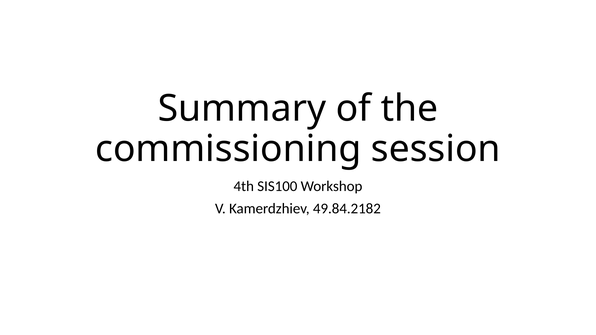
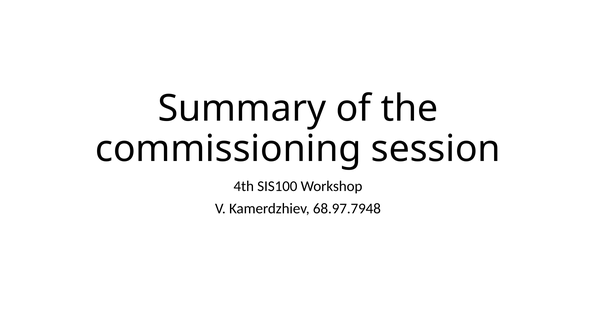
49.84.2182: 49.84.2182 -> 68.97.7948 (347, 209)
